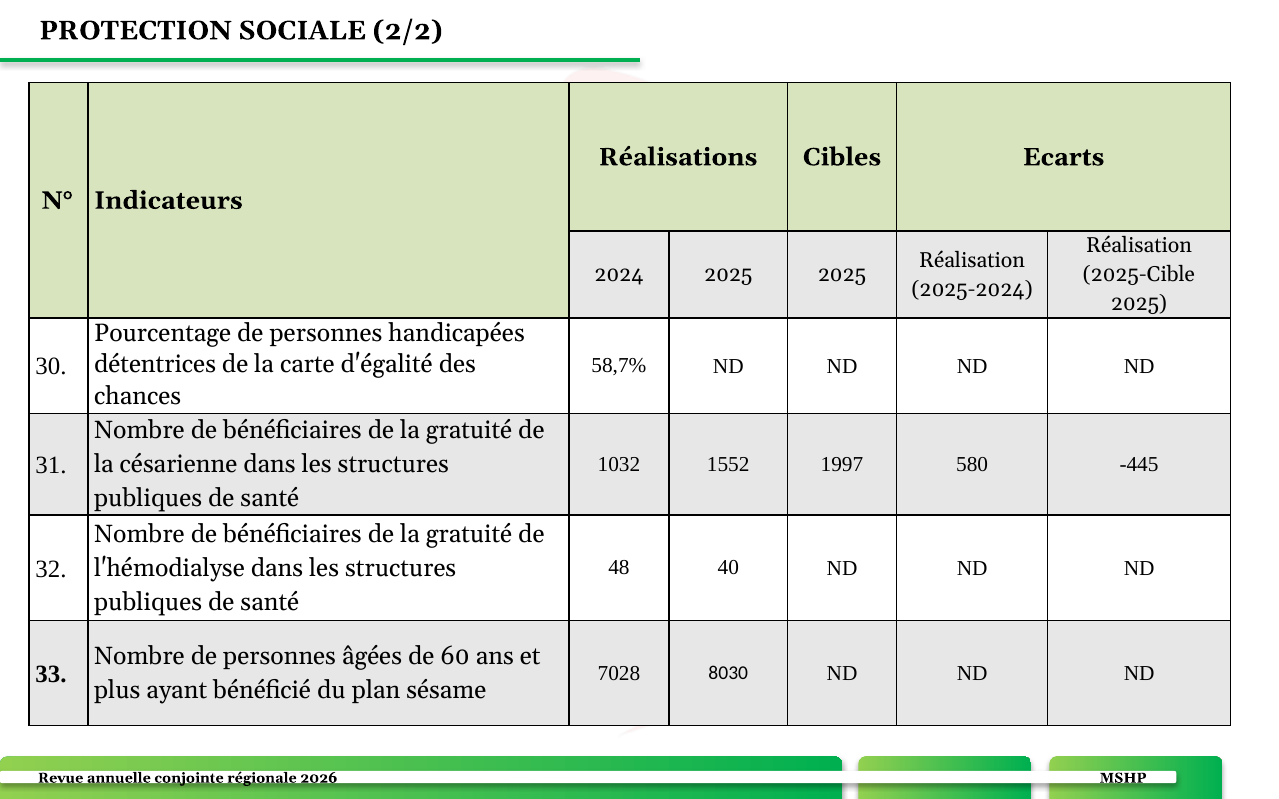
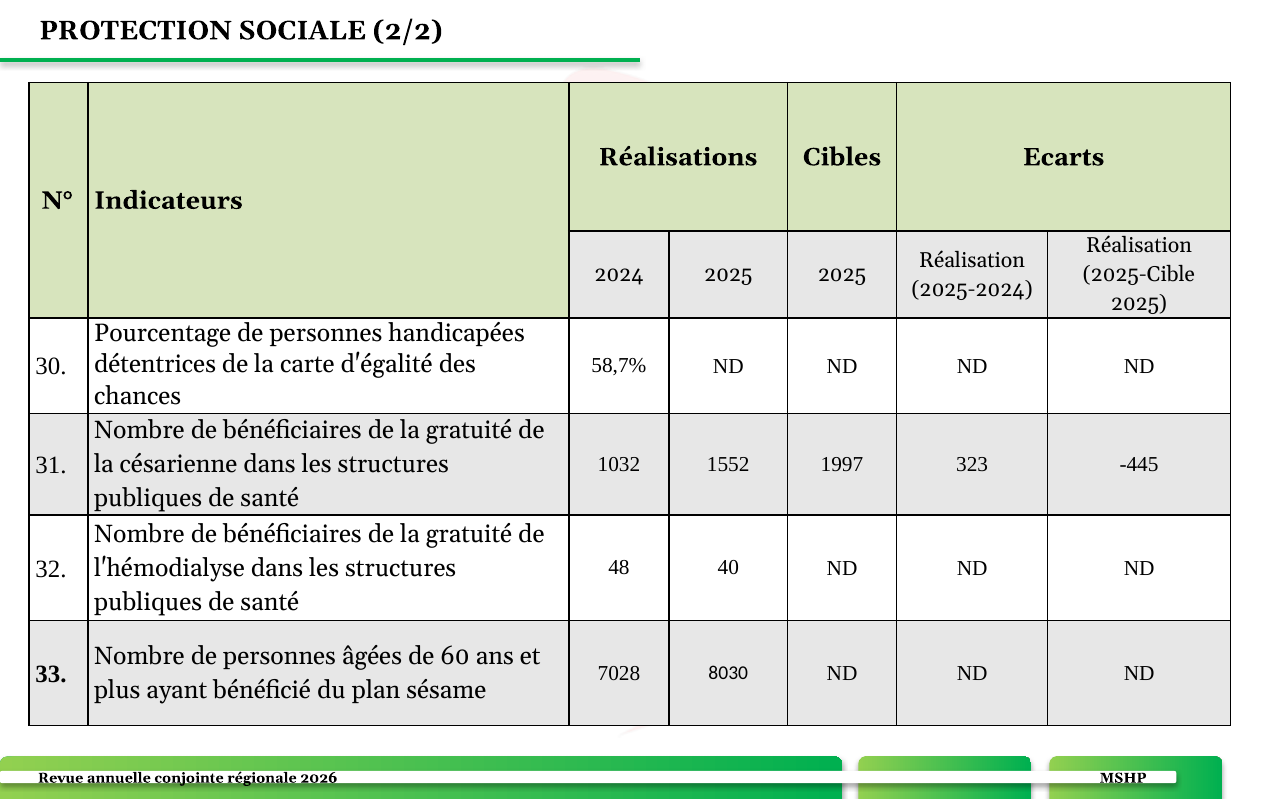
580: 580 -> 323 (972, 465)
